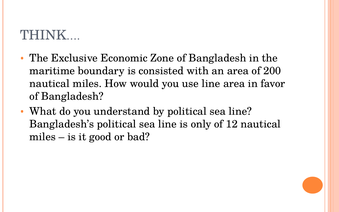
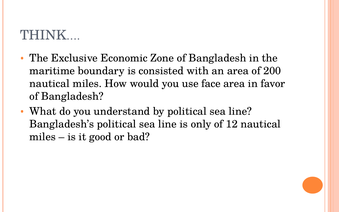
use line: line -> face (211, 84)
